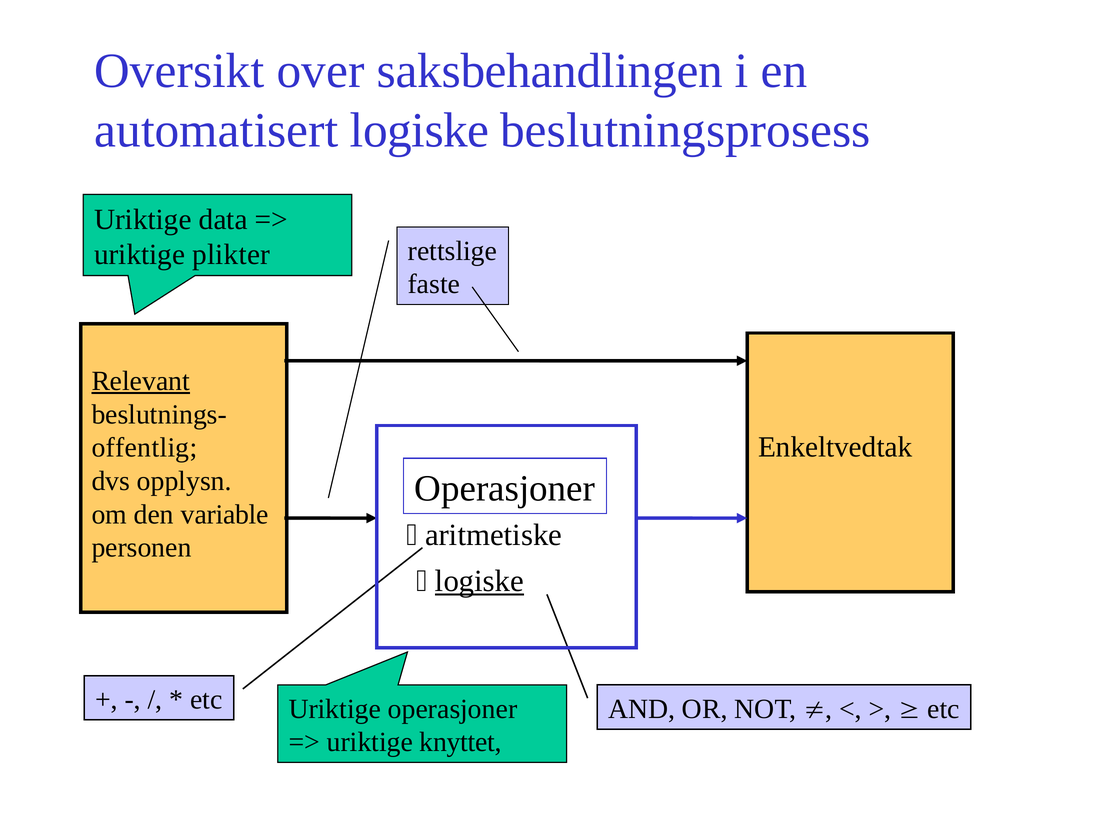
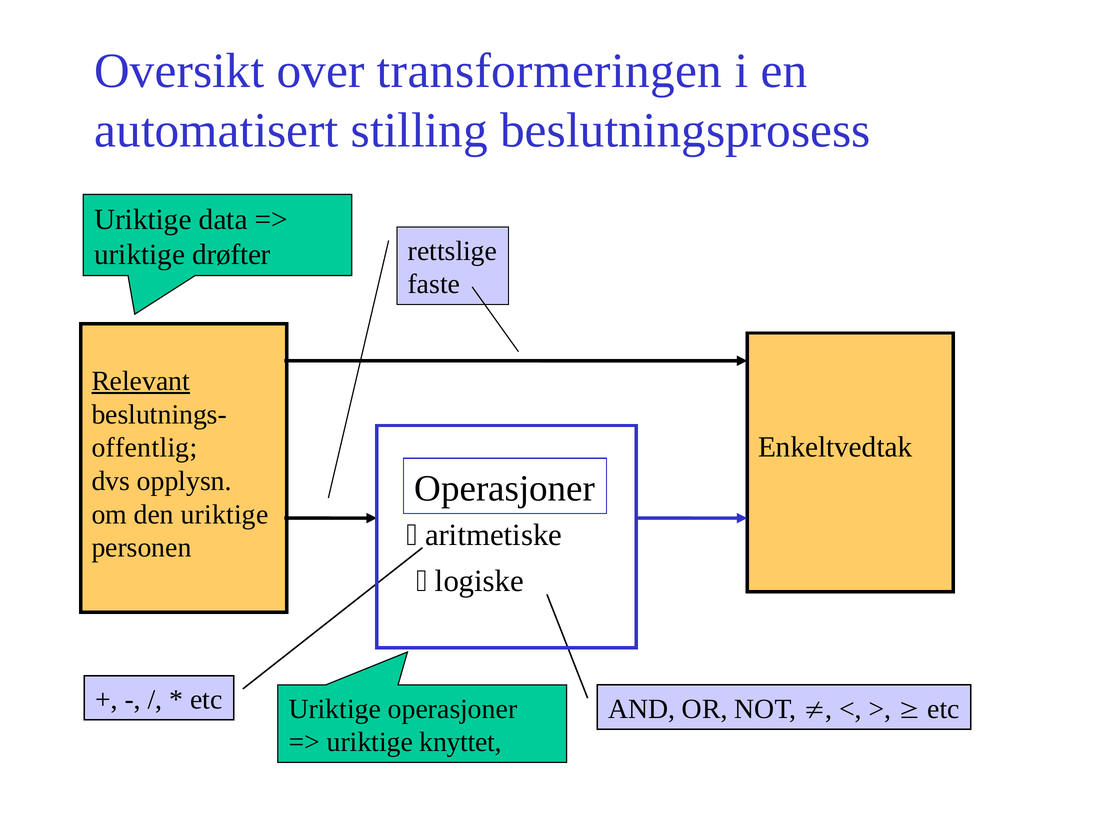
saksbehandlingen: saksbehandlingen -> transformeringen (550, 71)
automatisert logiske: logiske -> stilling (419, 130)
plikter: plikter -> drøfter (231, 255)
den variable: variable -> uriktige (225, 515)
logiske underline: present -> none (480, 581)
